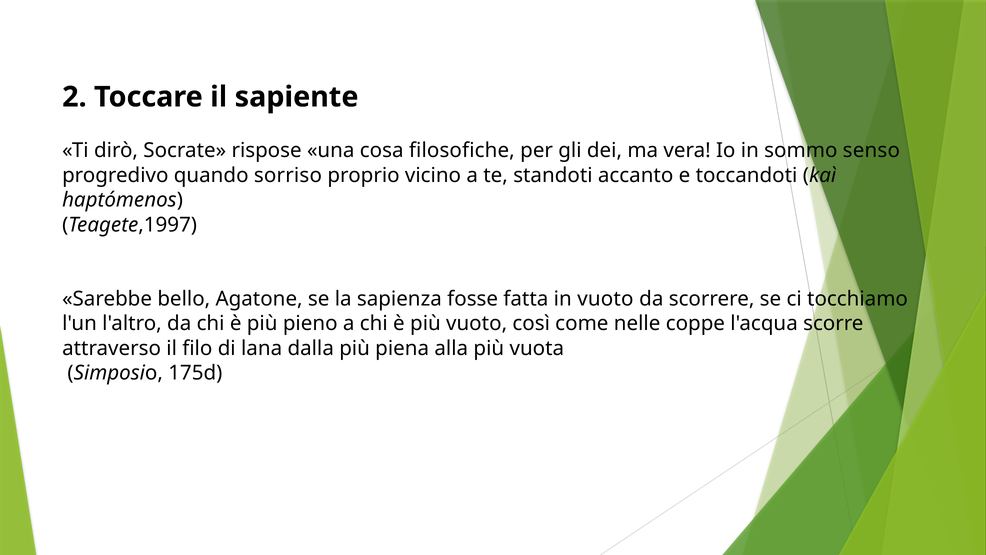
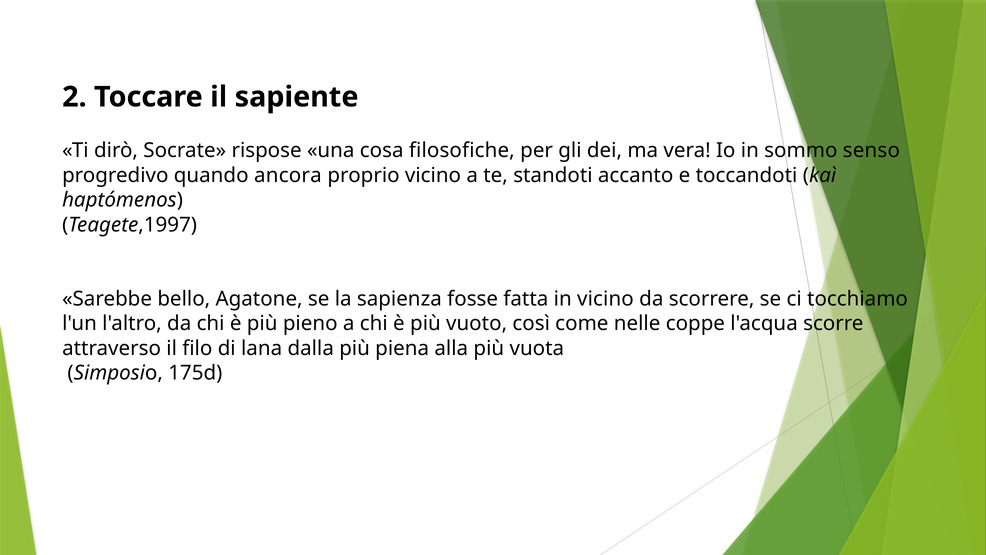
sorriso: sorriso -> ancora (288, 175)
in vuoto: vuoto -> vicino (605, 299)
